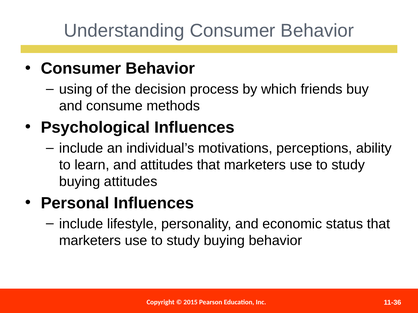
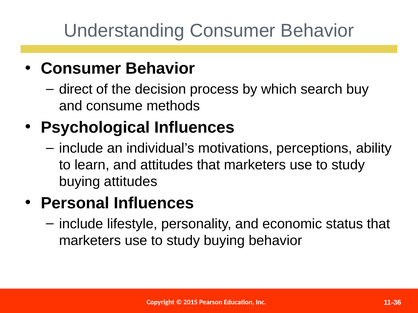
using: using -> direct (76, 89)
friends: friends -> search (322, 89)
